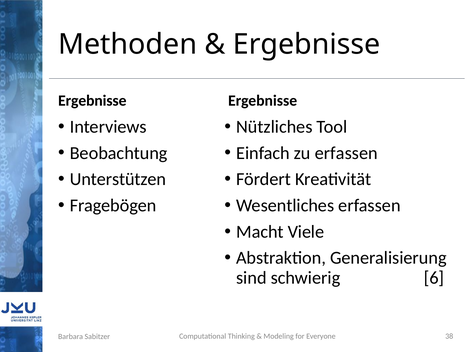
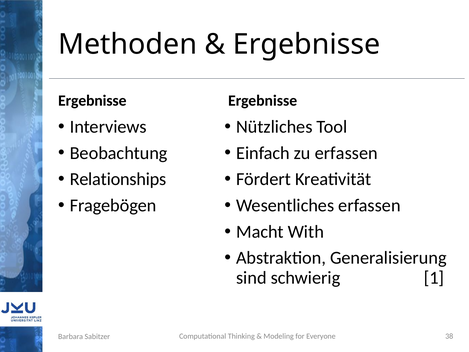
Unterstützen: Unterstützen -> Relationships (118, 179)
Viele: Viele -> With (306, 232)
6: 6 -> 1 (434, 277)
